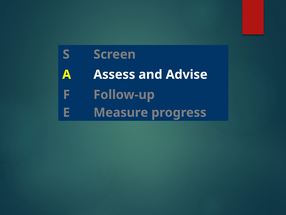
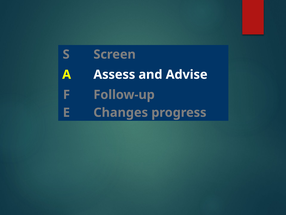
Measure: Measure -> Changes (121, 112)
